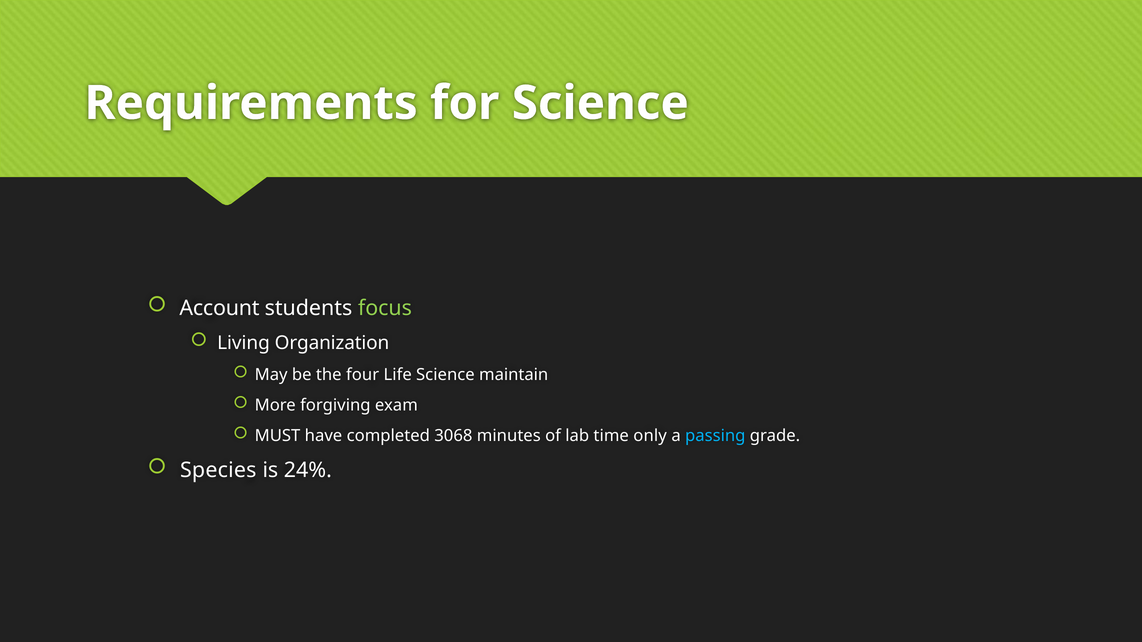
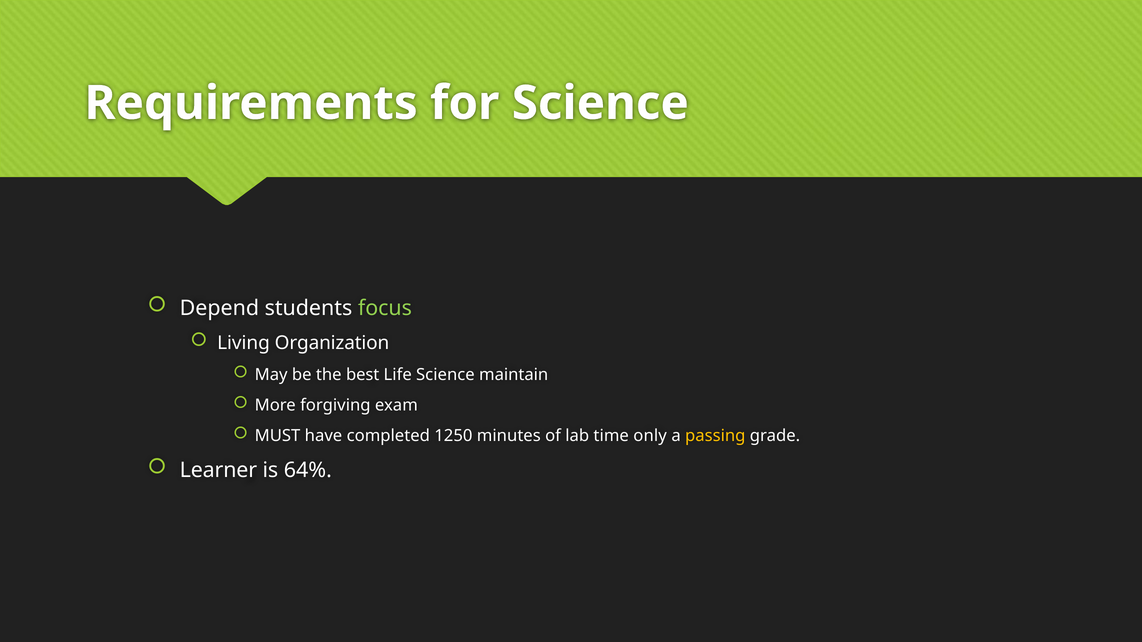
Account: Account -> Depend (219, 308)
four: four -> best (363, 375)
3068: 3068 -> 1250 (453, 436)
passing colour: light blue -> yellow (715, 436)
Species: Species -> Learner (218, 471)
24%: 24% -> 64% (308, 471)
